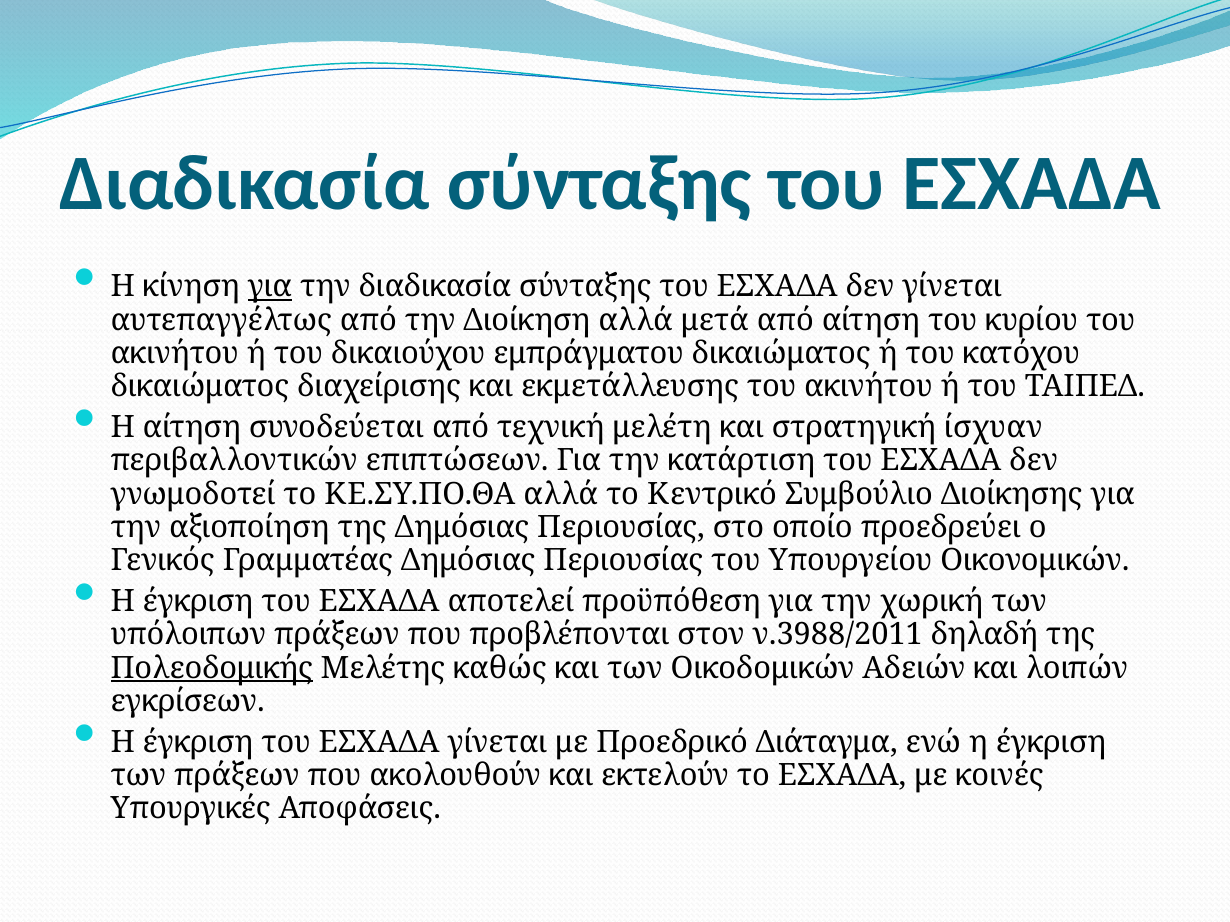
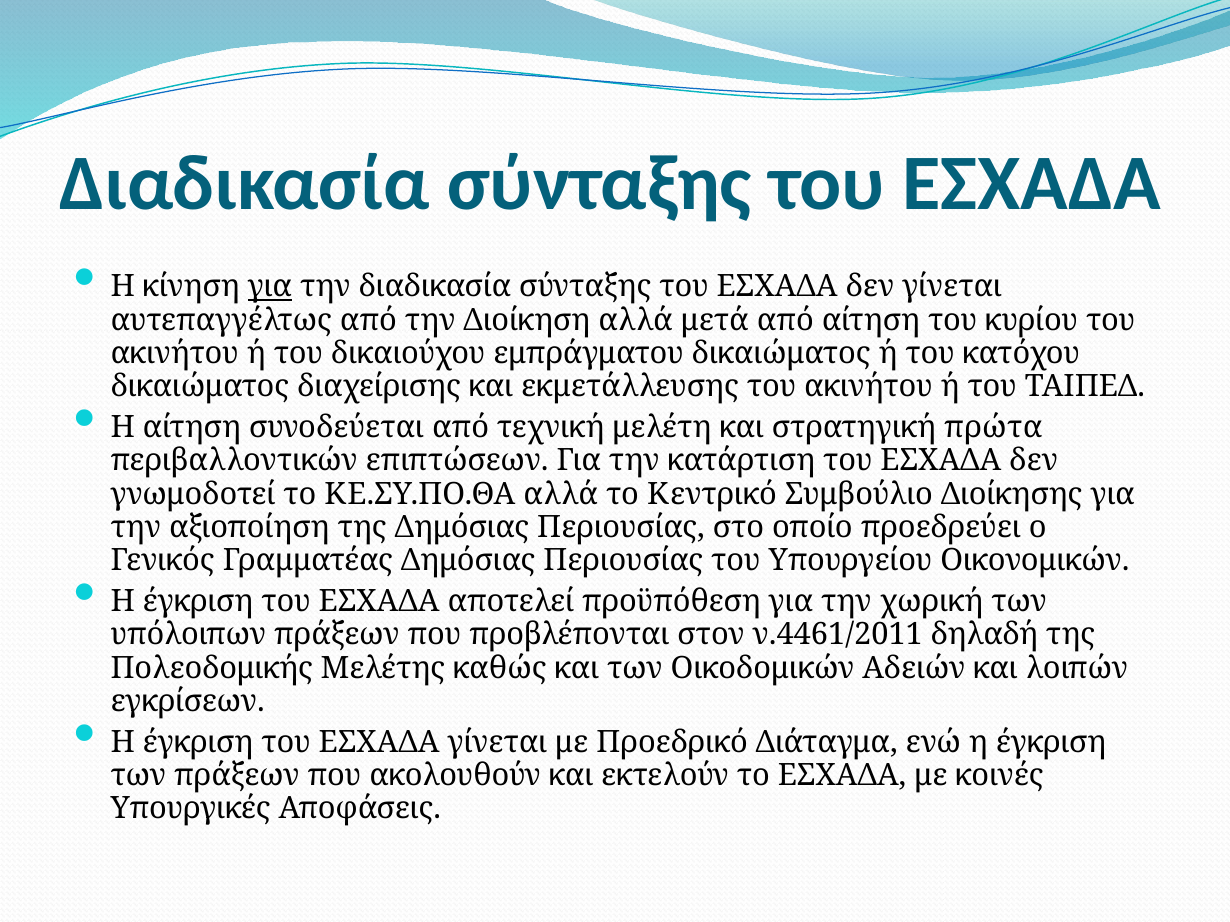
ίσχυαν: ίσχυαν -> πρώτα (993, 428)
ν.3988/2011: ν.3988/2011 -> ν.4461/2011 (838, 635)
Πολεοδομικής underline: present -> none (212, 668)
